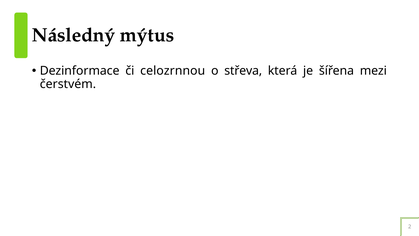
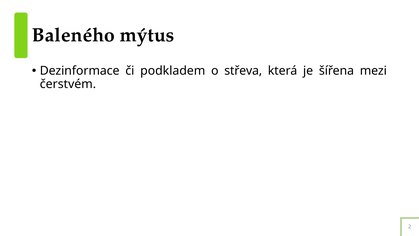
Následný: Následný -> Baleného (73, 35)
celozrnnou: celozrnnou -> podkladem (173, 71)
